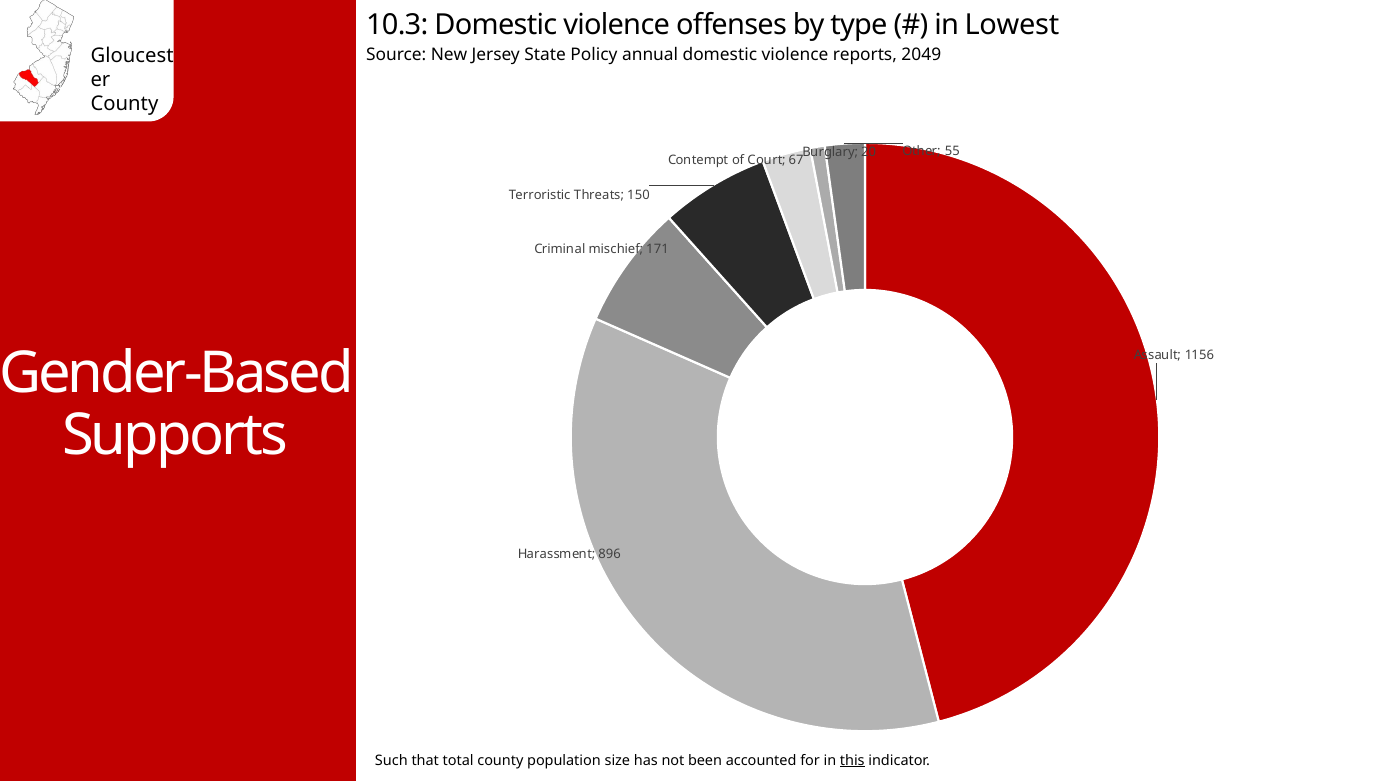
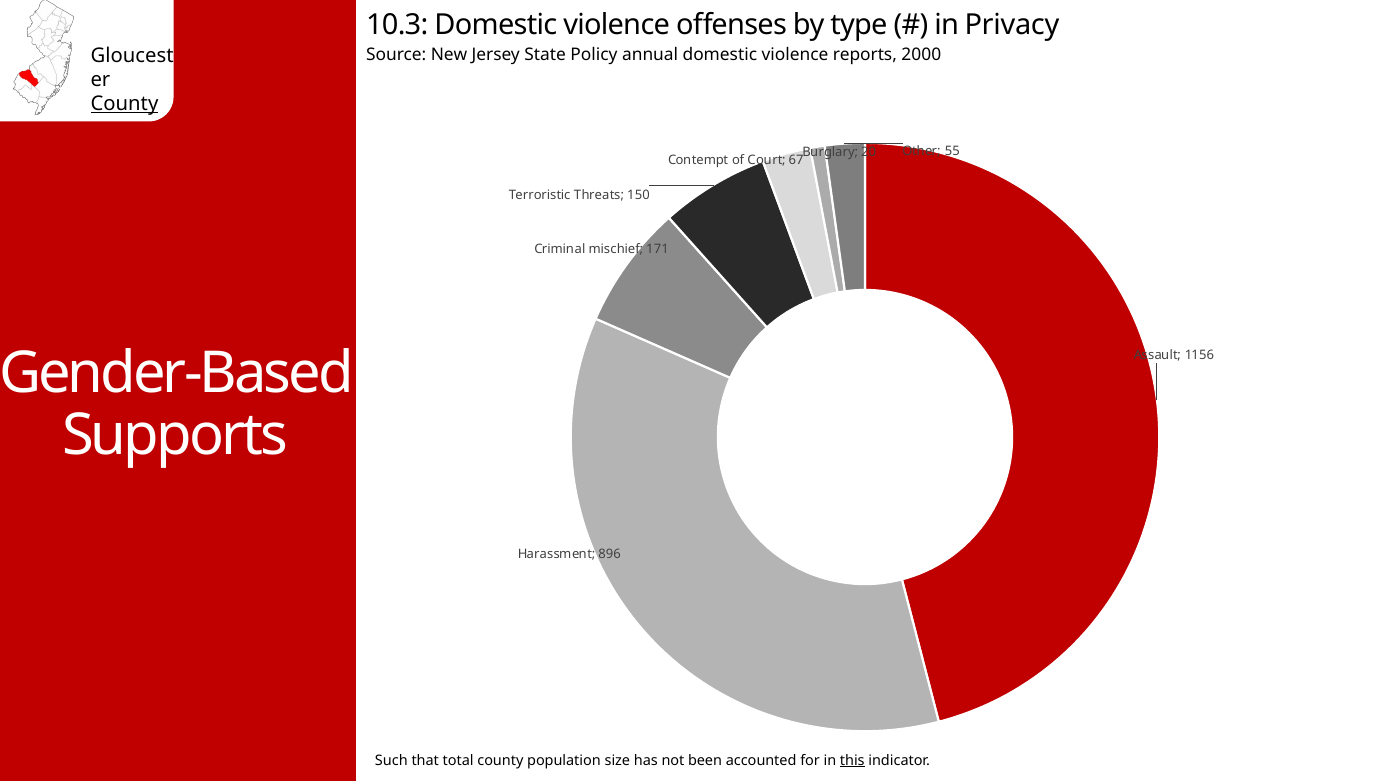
Lowest: Lowest -> Privacy (1012, 25)
2049: 2049 -> 2000 (921, 55)
County underline: none -> present (124, 104)
